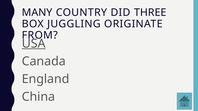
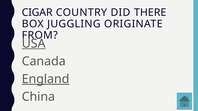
MANY: MANY -> CIGAR (37, 13)
THREE: THREE -> THERE (150, 13)
England underline: none -> present (46, 79)
